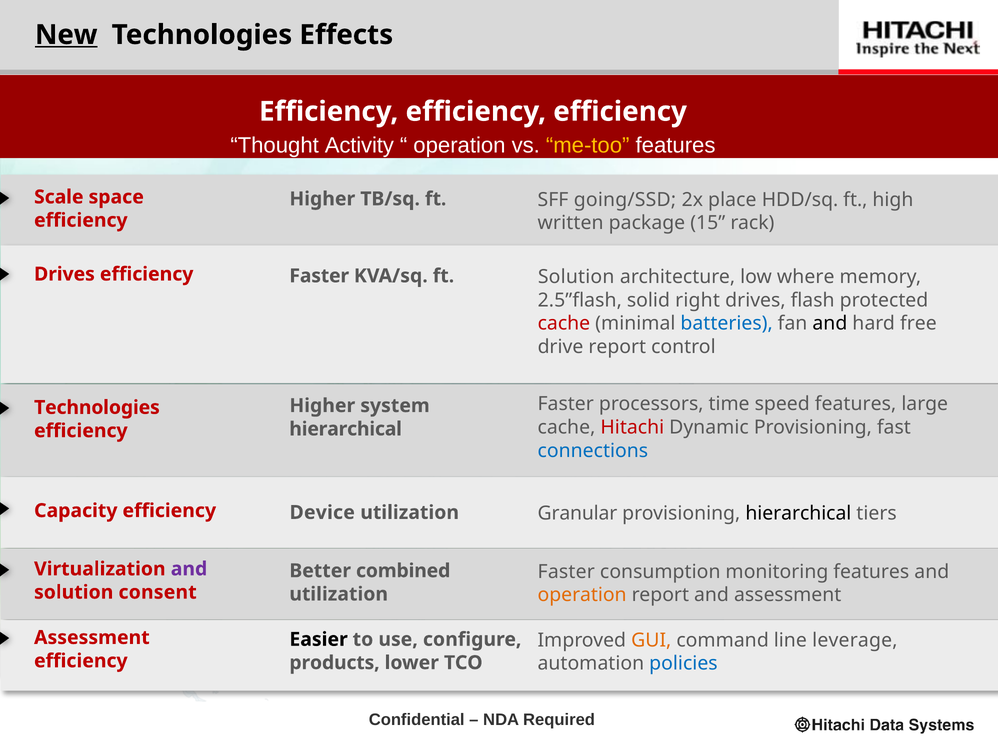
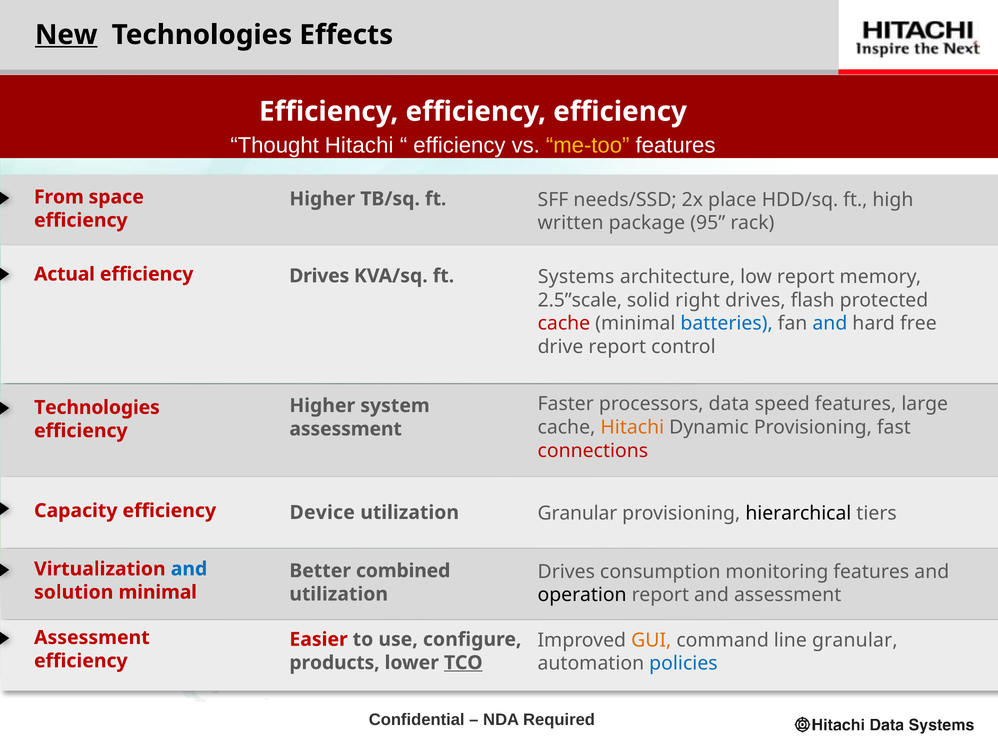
Thought Activity: Activity -> Hitachi (359, 145)
operation: operation -> efficiency (459, 145)
Scale: Scale -> From (59, 197)
going/SSD: going/SSD -> needs/SSD (625, 200)
15: 15 -> 95 (708, 223)
Drives: Drives -> Actual (65, 274)
efficiency Faster: Faster -> Drives (319, 276)
ft Solution: Solution -> Systems (576, 277)
low where: where -> report (806, 277)
2.5”flash: 2.5”flash -> 2.5”scale (580, 300)
and colour: black -> blue (830, 323)
time: time -> data (729, 404)
Hitachi colour: red -> orange (632, 427)
hierarchical: hierarchical -> assessment (346, 429)
connections colour: blue -> red (593, 450)
and colour: purple -> blue (189, 569)
Faster: Faster -> Drives (566, 571)
solution consent: consent -> minimal (158, 592)
operation colour: orange -> black (582, 595)
line leverage: leverage -> granular (855, 640)
Easier colour: black -> red (319, 639)
TCO underline: none -> present (463, 662)
